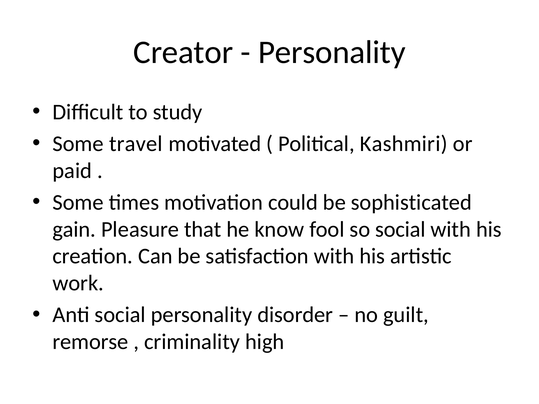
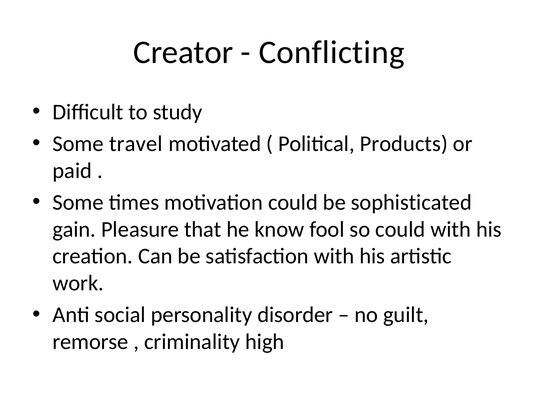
Personality: Personality -> Conflicting (332, 52)
Kashmiri: Kashmiri -> Products (404, 144)
so social: social -> could (400, 229)
